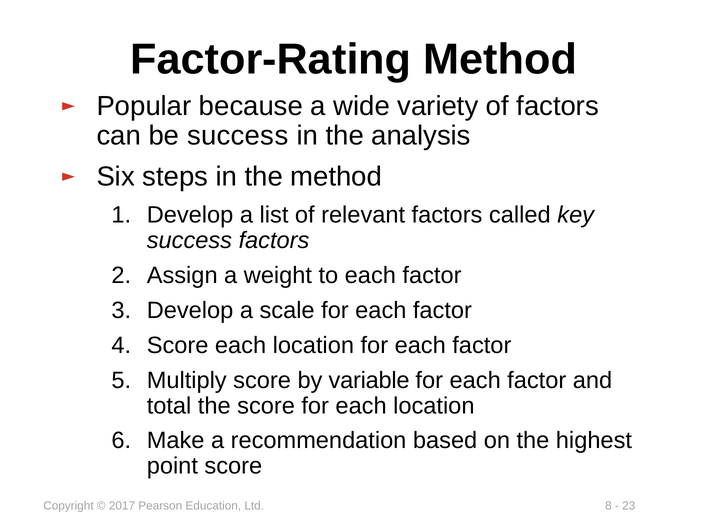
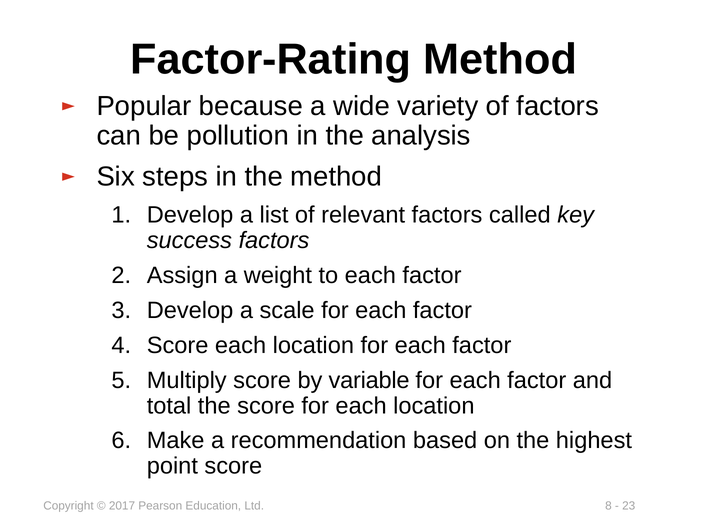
be success: success -> pollution (238, 136)
